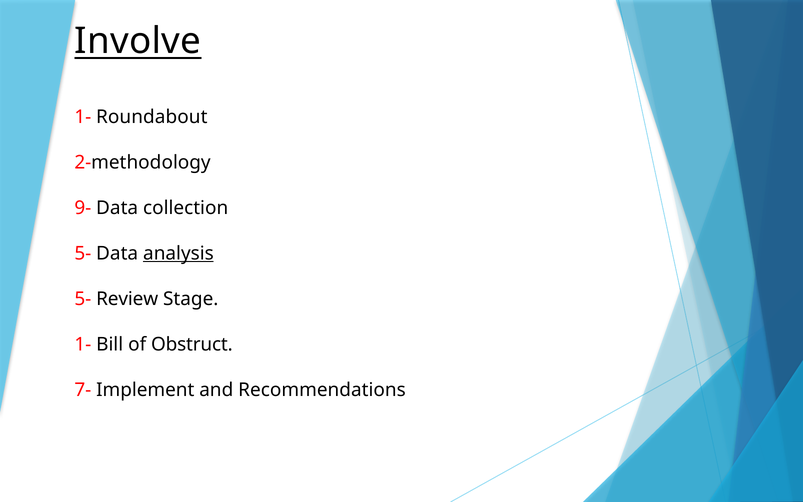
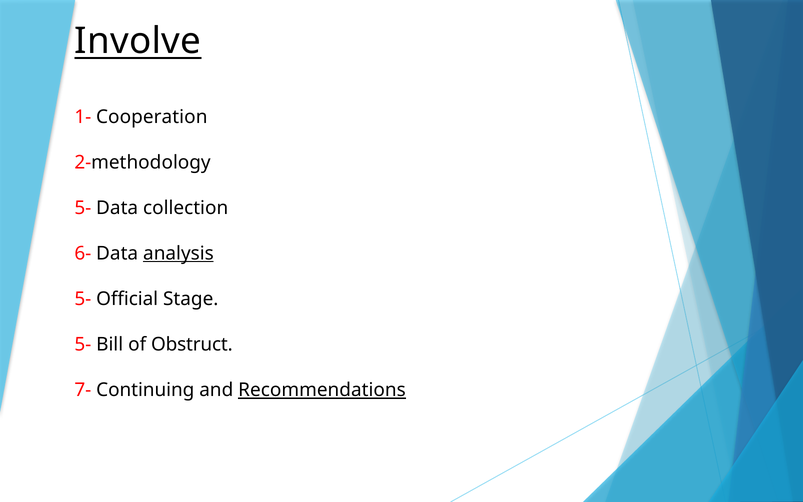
Roundabout: Roundabout -> Cooperation (152, 117)
9-: 9- -> 5- (83, 208)
5-: 5- -> 6- (83, 253)
Review: Review -> Official (127, 299)
1-: 1- -> 5- (83, 344)
Implement: Implement -> Continuing (145, 390)
Recommendations underline: none -> present (322, 390)
